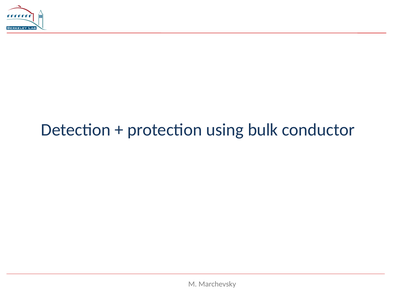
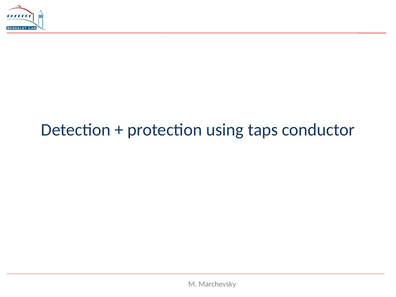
bulk: bulk -> taps (263, 130)
